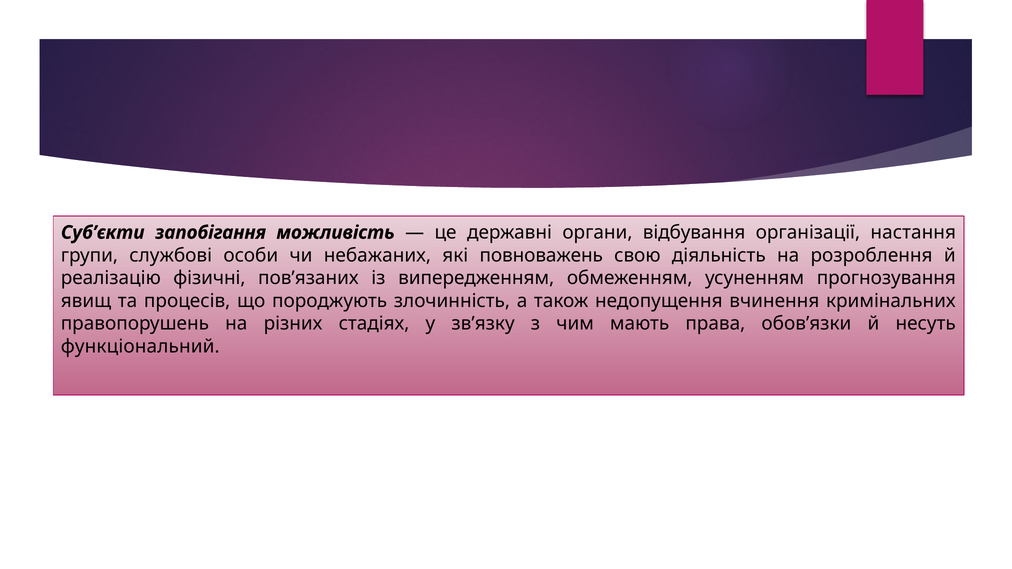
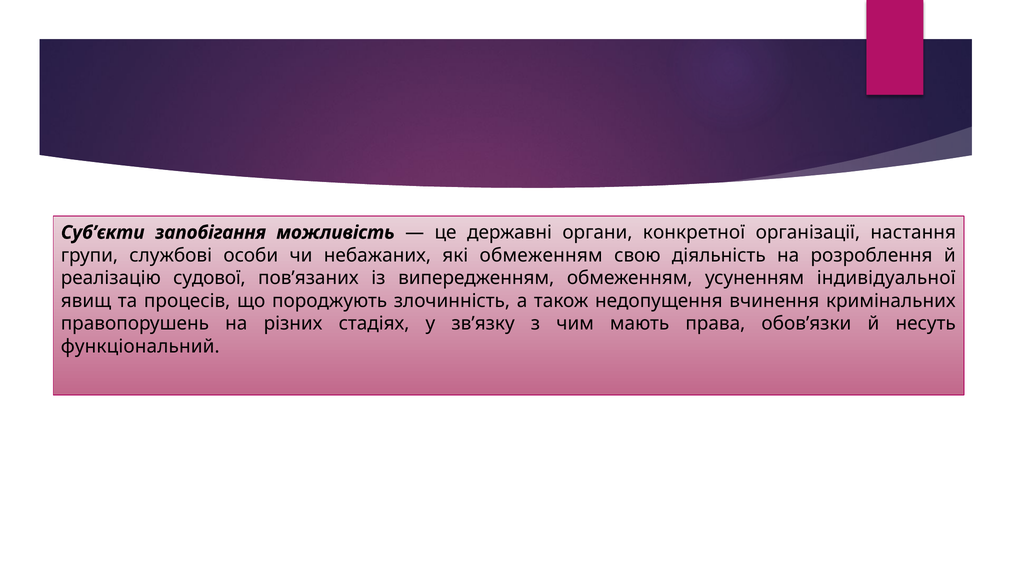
відбування: відбування -> конкретної (694, 233)
які повноважень: повноважень -> обмеженням (541, 255)
фізичні: фізичні -> судової (209, 278)
прогнозування: прогнозування -> індивідуальної (886, 278)
